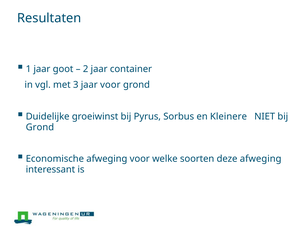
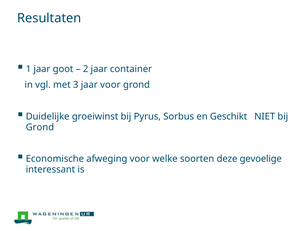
Kleinere: Kleinere -> Geschikt (229, 117)
deze afweging: afweging -> gevoelige (261, 159)
